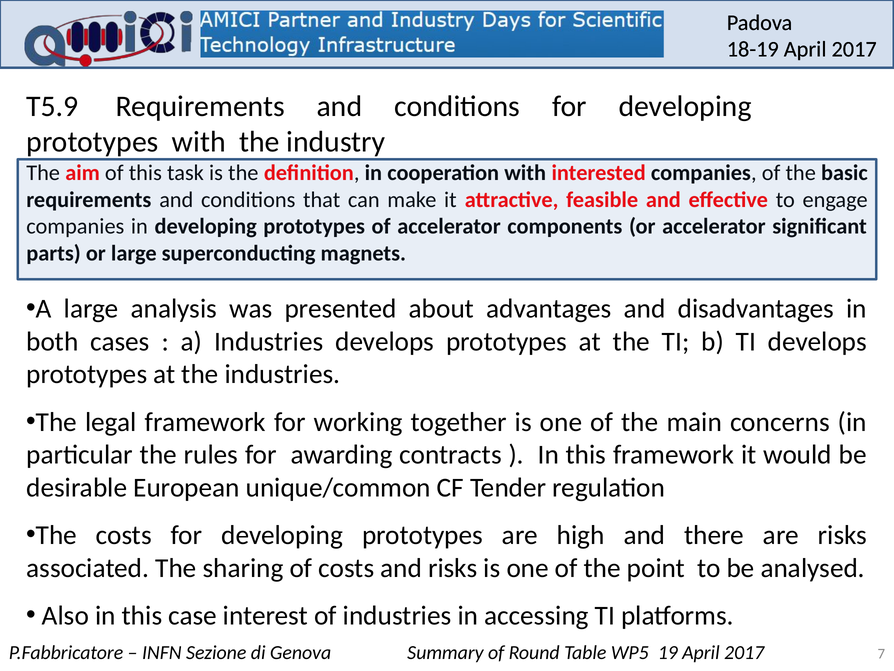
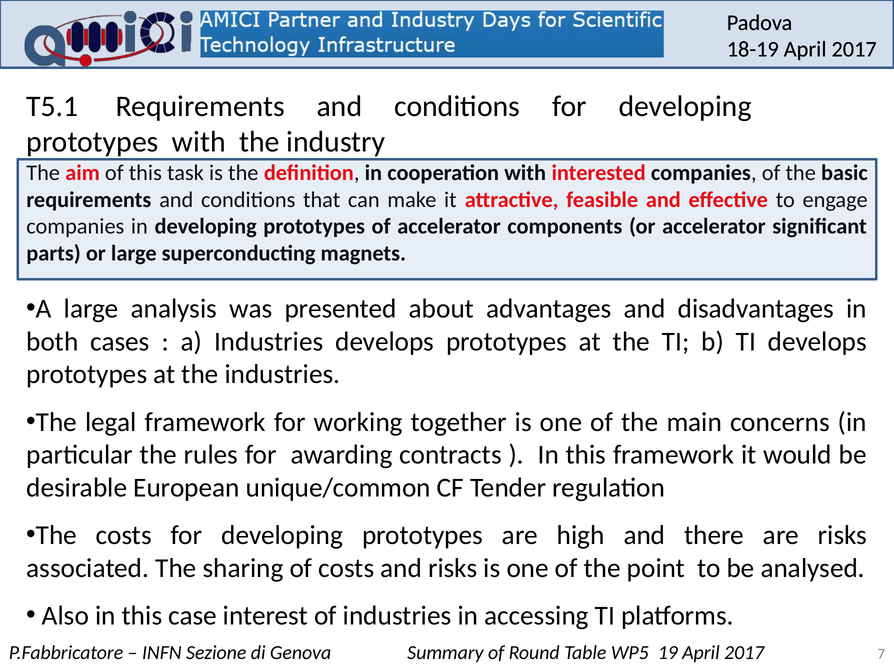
T5.9: T5.9 -> T5.1 (52, 106)
